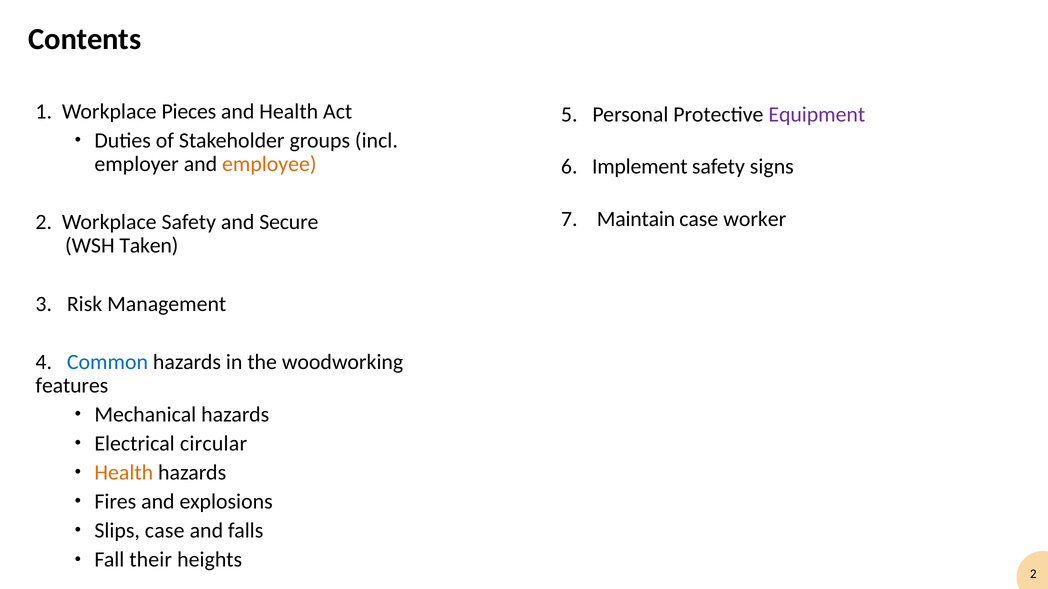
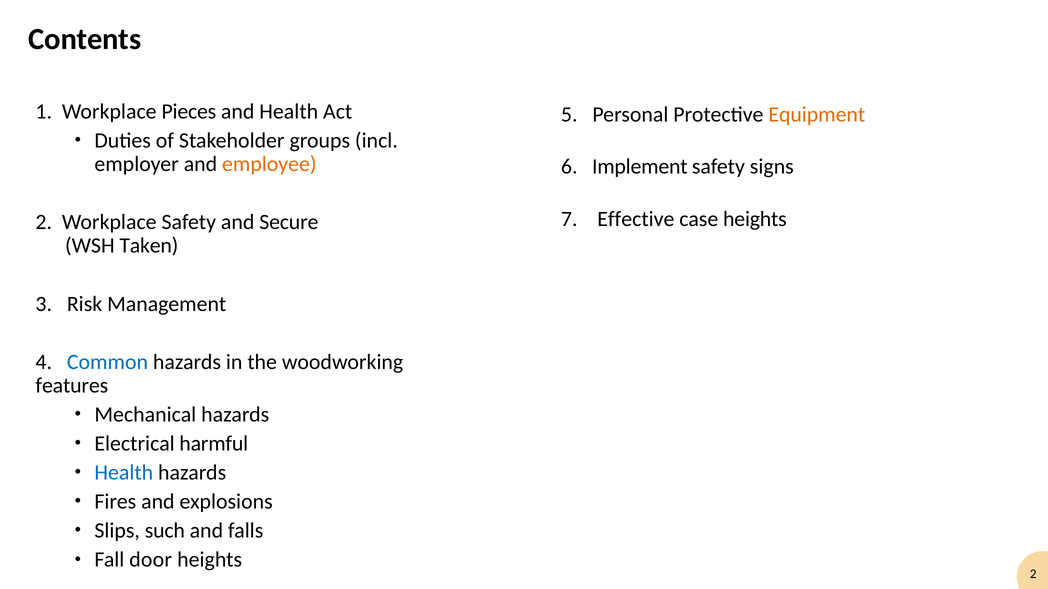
Equipment colour: purple -> orange (817, 114)
Maintain: Maintain -> Effective (636, 219)
case worker: worker -> heights (755, 219)
circular: circular -> harmful (214, 444)
Health colour: orange -> blue (124, 473)
Slips case: case -> such (165, 531)
their: their -> door (151, 560)
